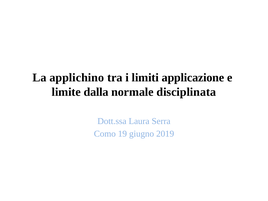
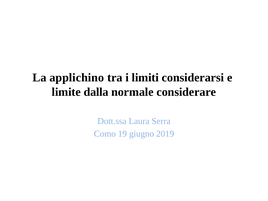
applicazione: applicazione -> considerarsi (193, 78)
disciplinata: disciplinata -> considerare (186, 92)
